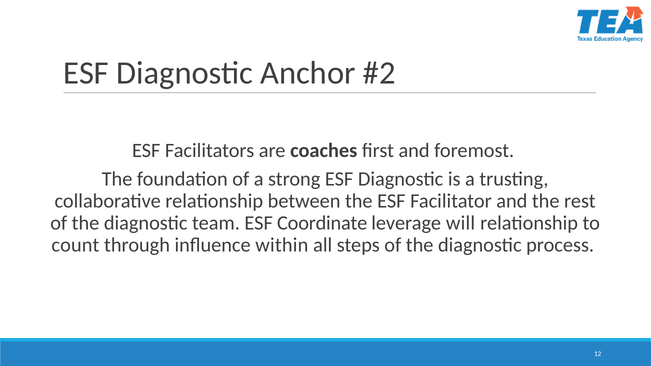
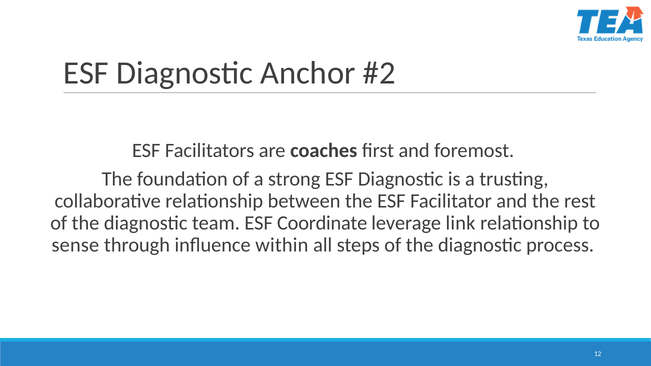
will: will -> link (461, 223)
count: count -> sense (75, 245)
